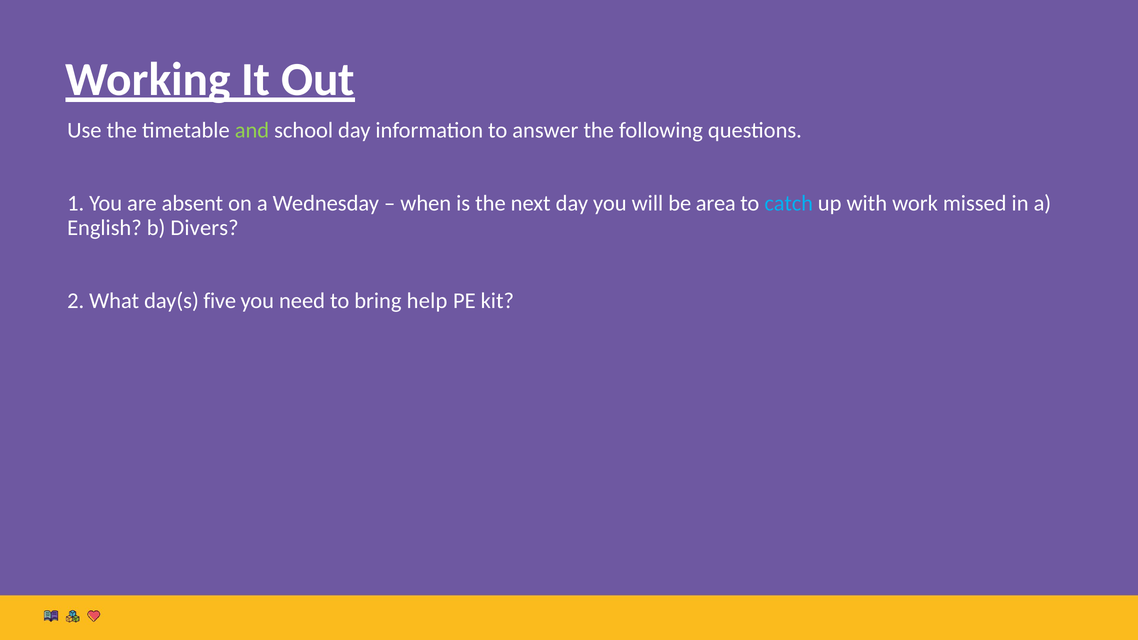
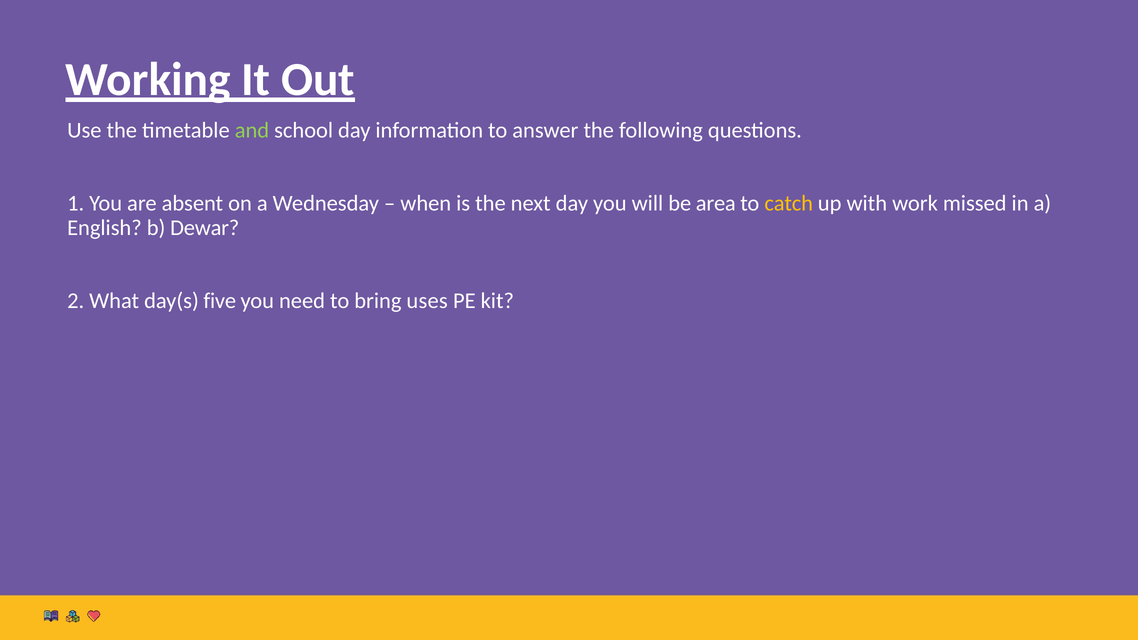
catch colour: light blue -> yellow (789, 203)
Divers: Divers -> Dewar (205, 228)
help: help -> uses (427, 301)
